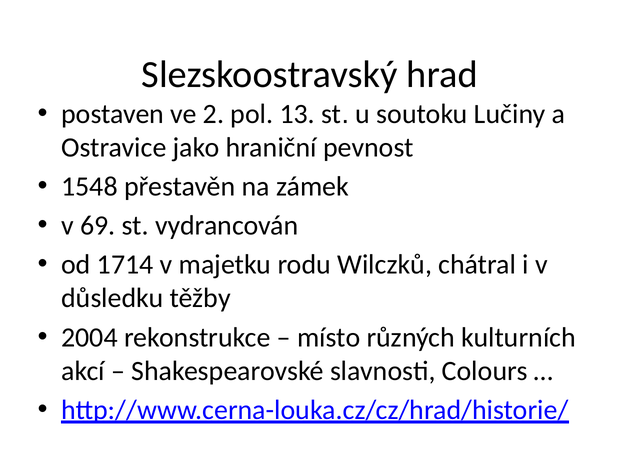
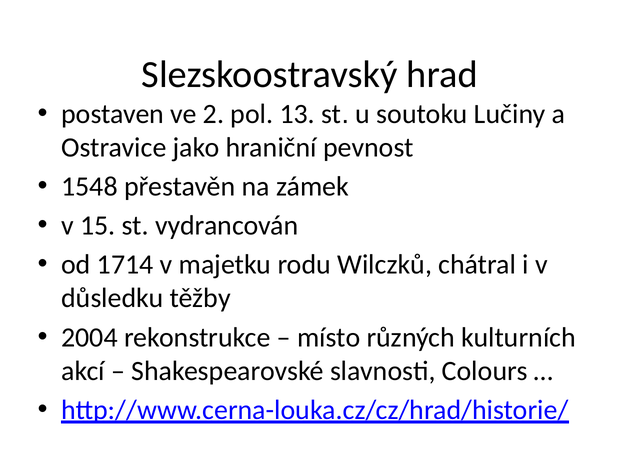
69: 69 -> 15 (98, 226)
